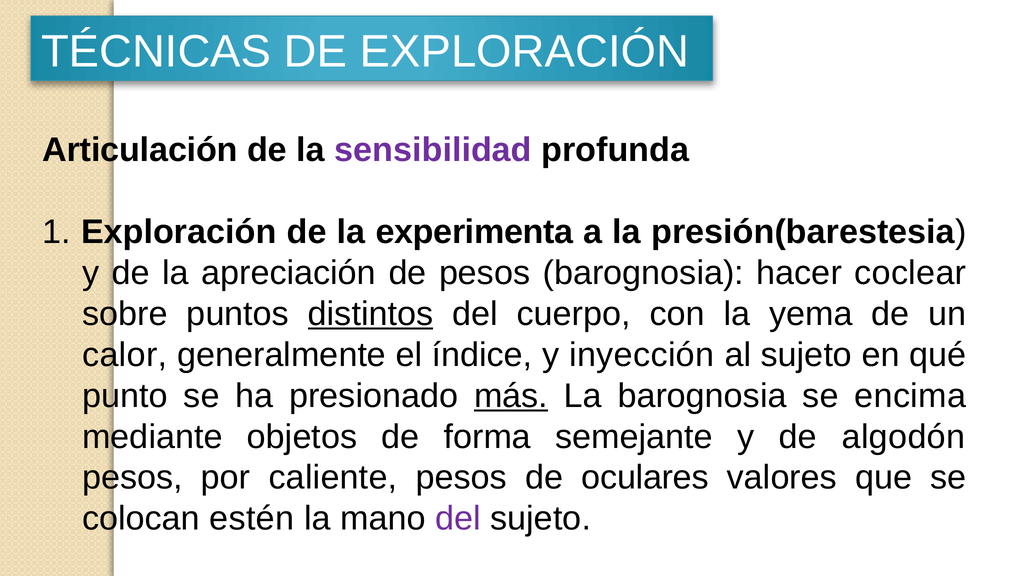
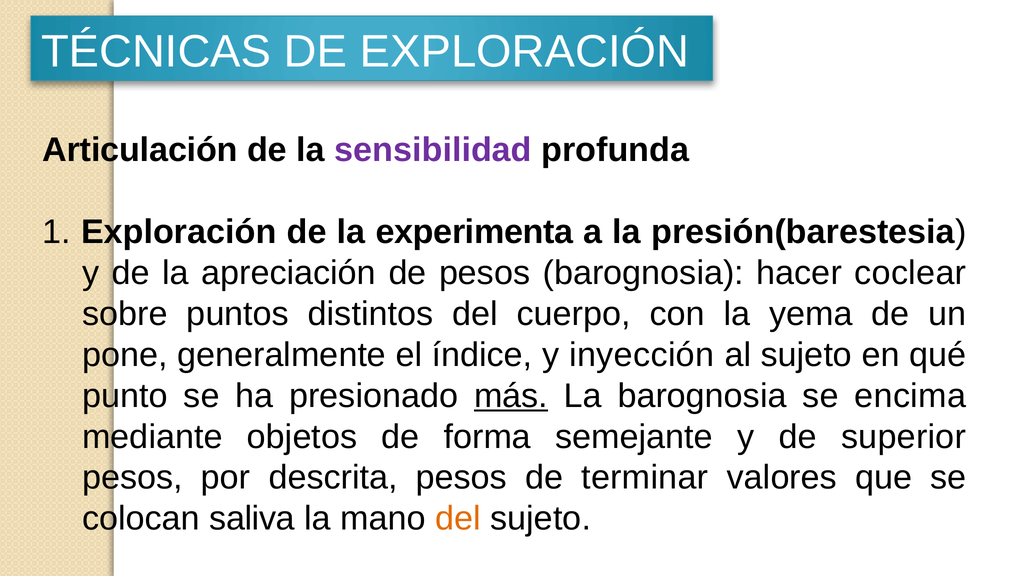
distintos underline: present -> none (371, 314)
calor: calor -> pone (125, 355)
algodón: algodón -> superior (904, 437)
caliente: caliente -> descrita (333, 478)
oculares: oculares -> terminar (645, 478)
estén: estén -> saliva (252, 519)
del colour: purple -> orange (458, 519)
